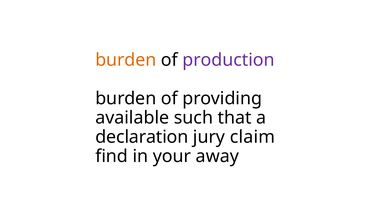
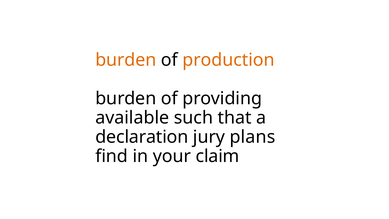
production colour: purple -> orange (229, 60)
claim: claim -> plans (252, 137)
away: away -> claim (217, 156)
